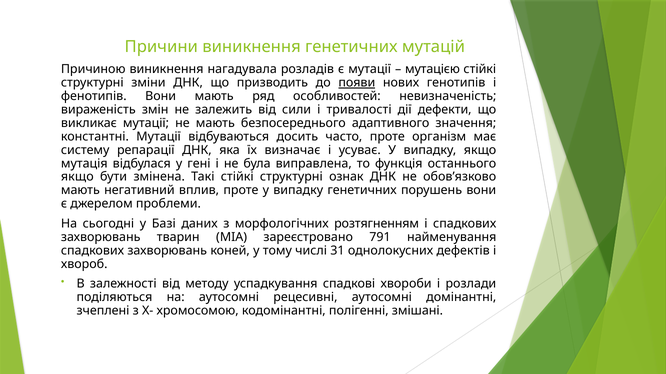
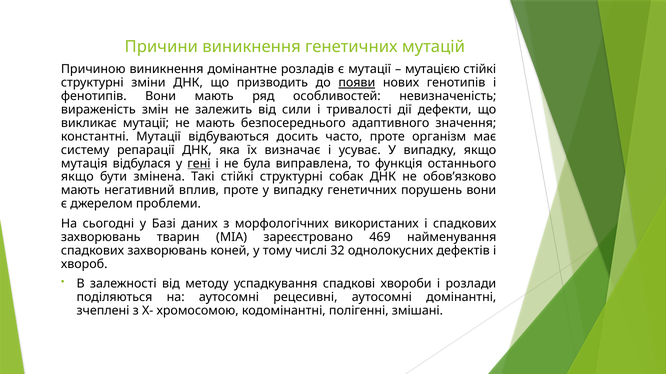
нагадувала: нагадувала -> домінантне (242, 69)
гені underline: none -> present (199, 164)
ознак: ознак -> собак (346, 177)
розтягненням: розтягненням -> використаних (377, 224)
791: 791 -> 469 (380, 237)
31: 31 -> 32 (337, 251)
